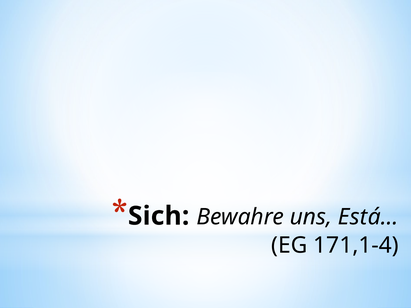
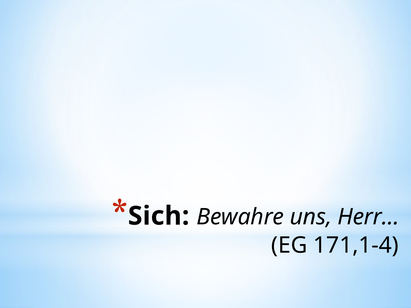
Está…: Está… -> Herr… (368, 217)
